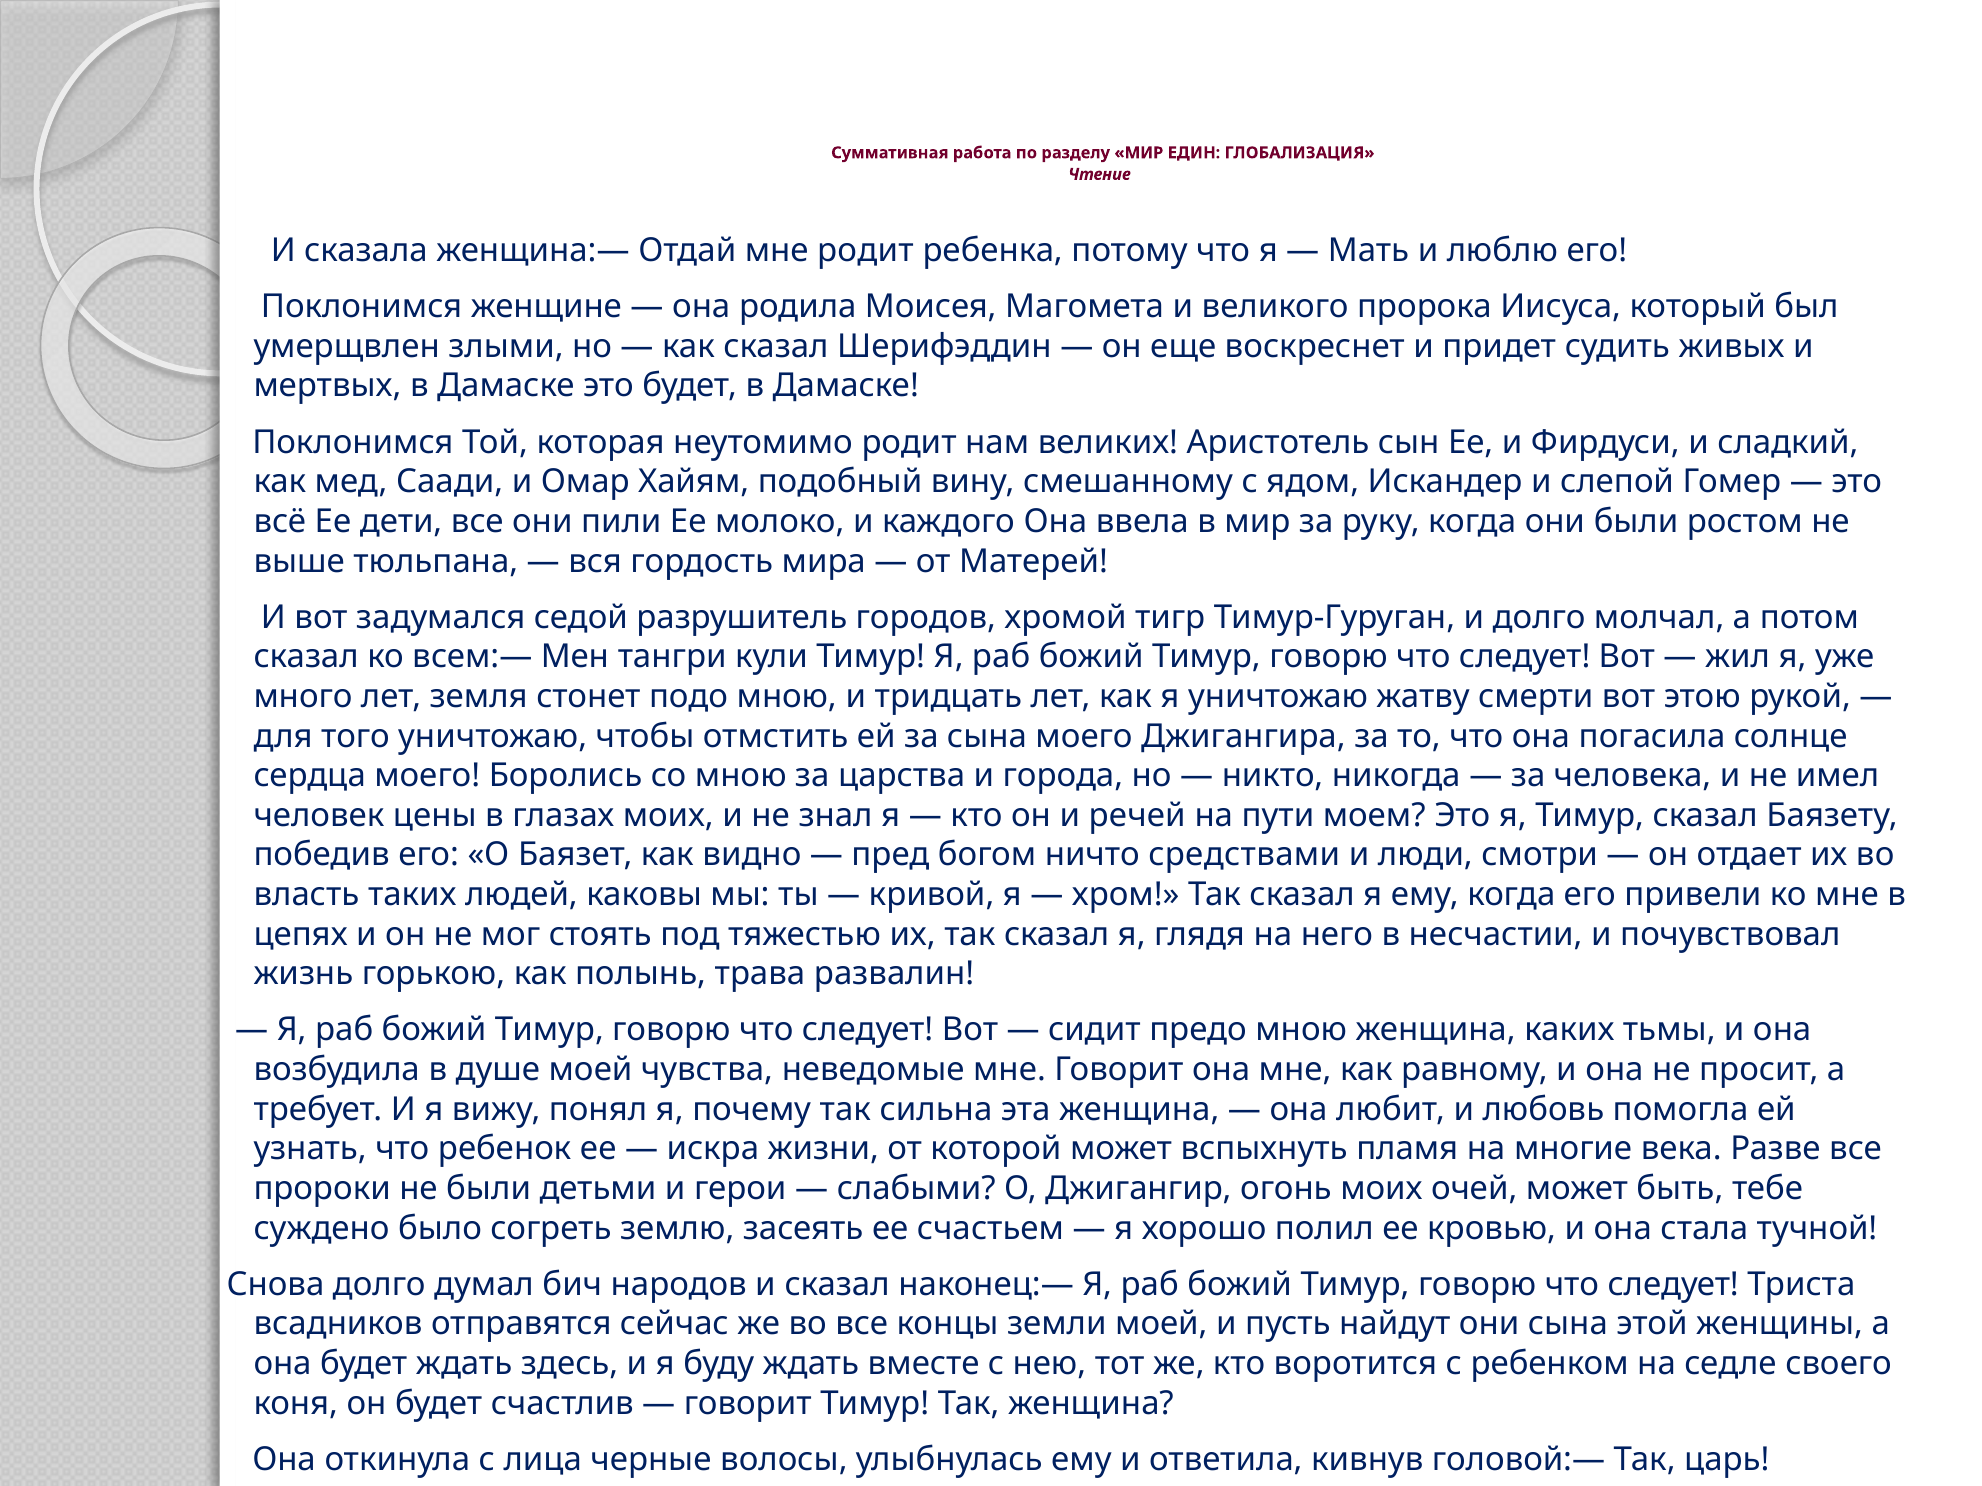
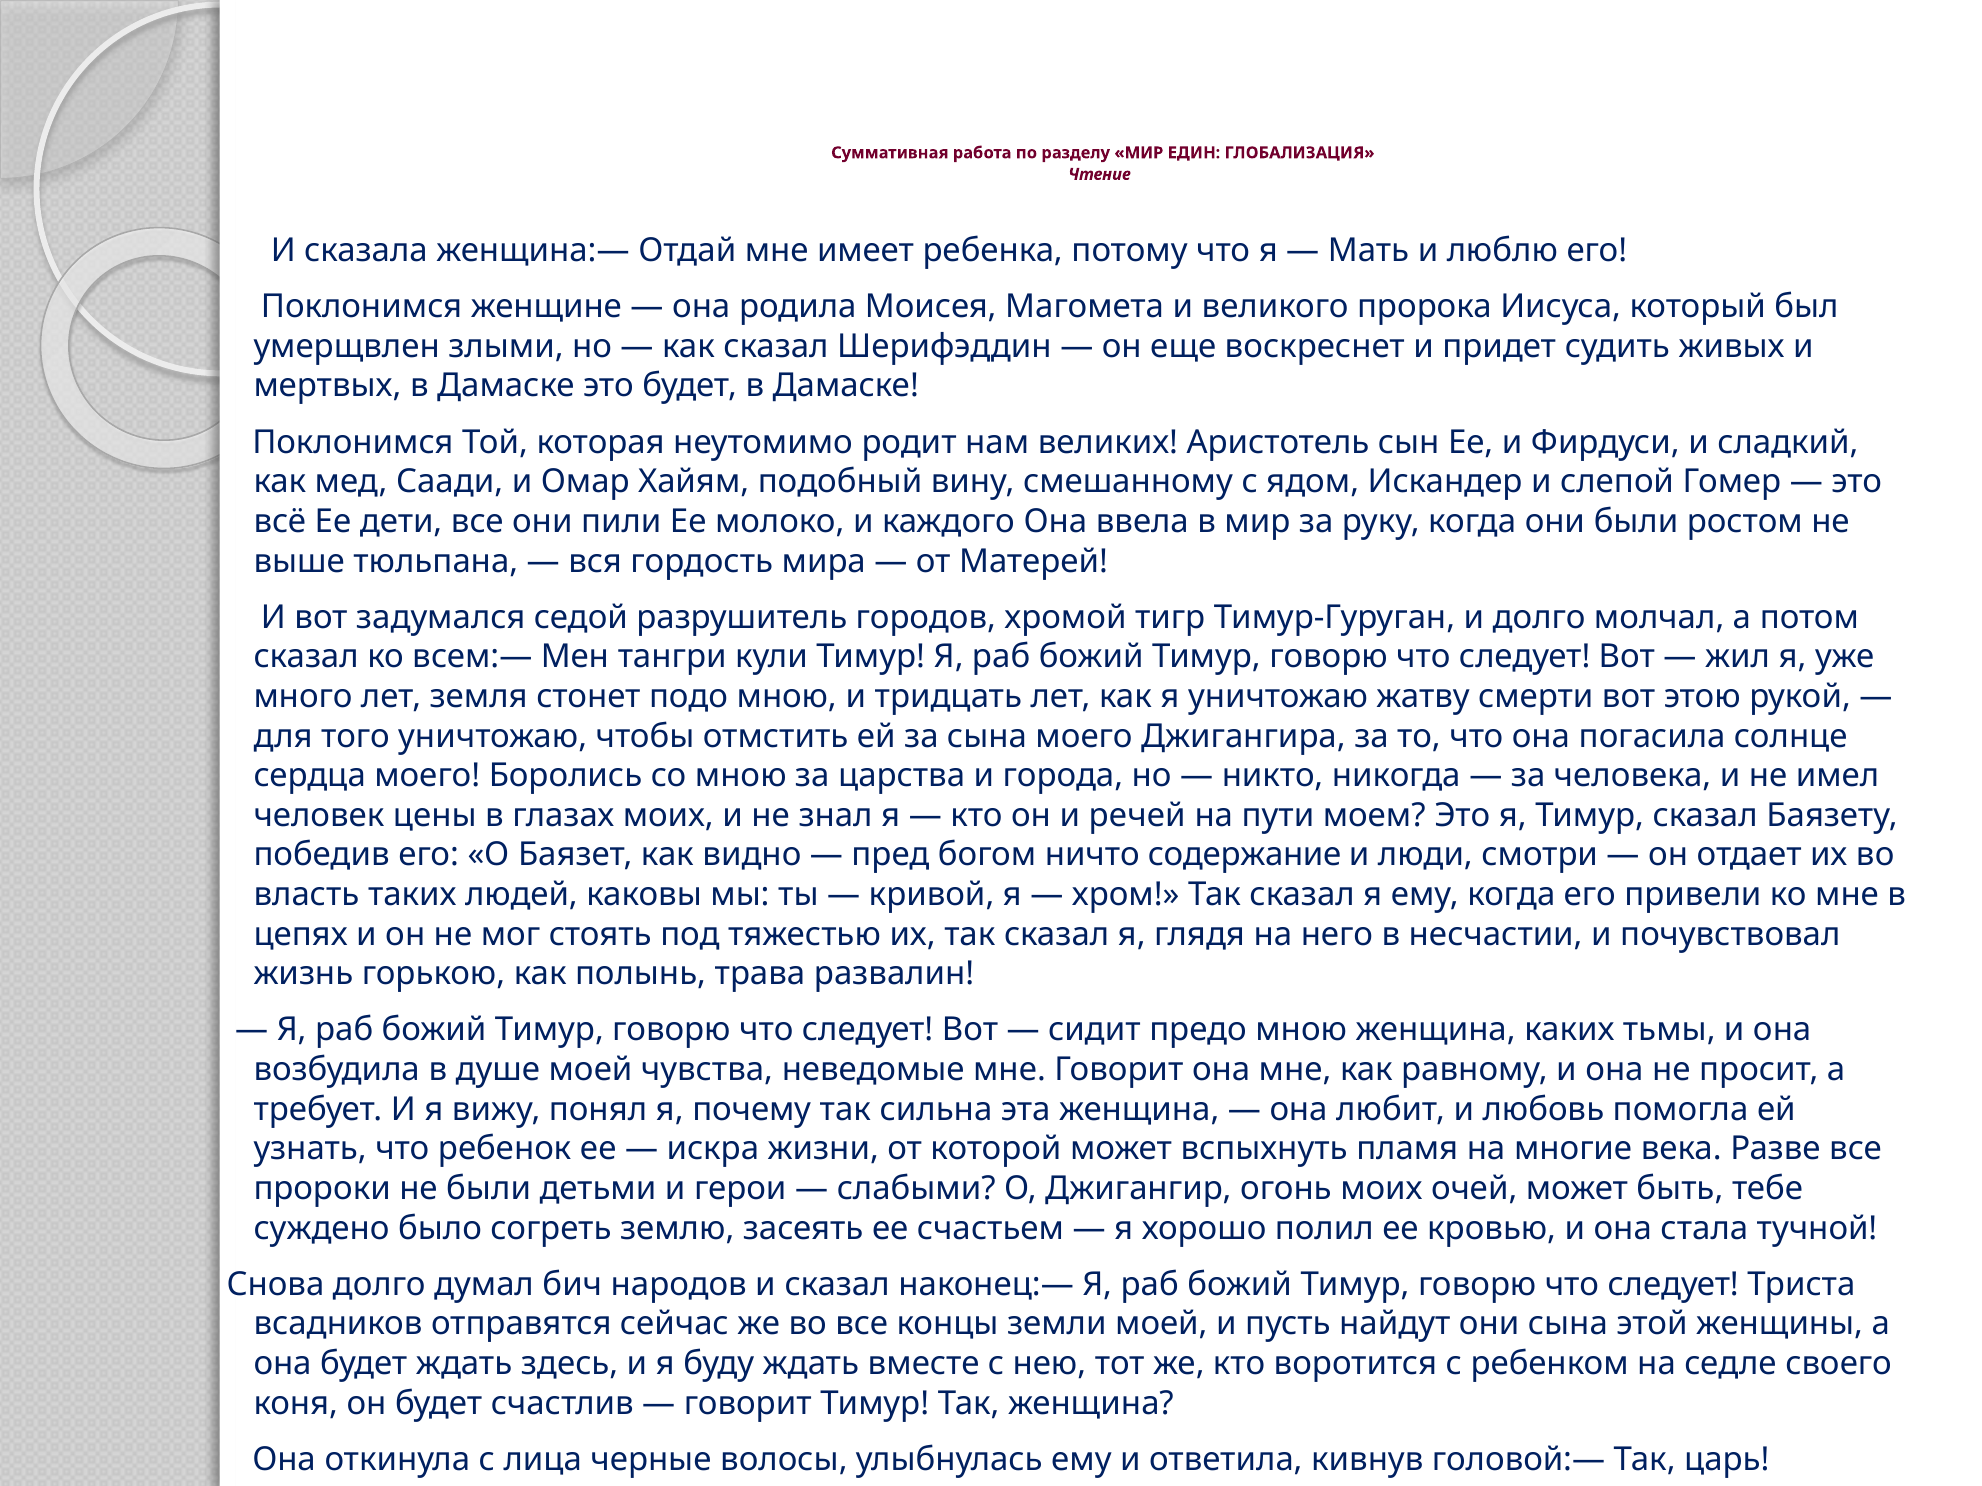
мне родит: родит -> имеет (866, 251)
средствами: средствами -> содержание (1245, 855)
